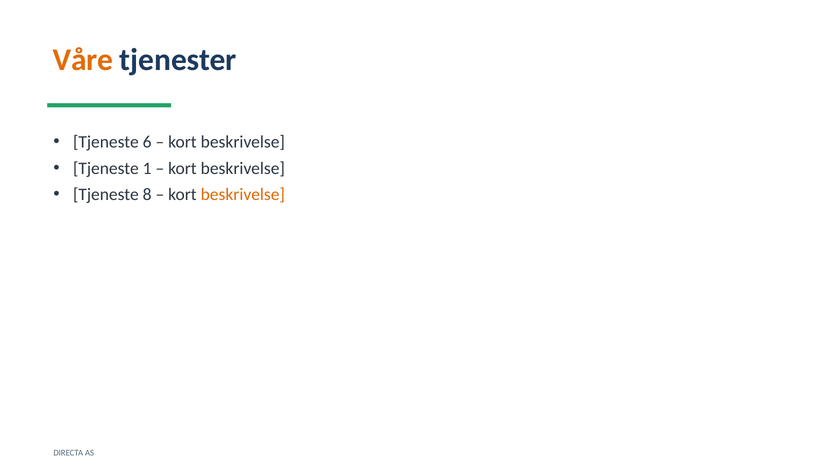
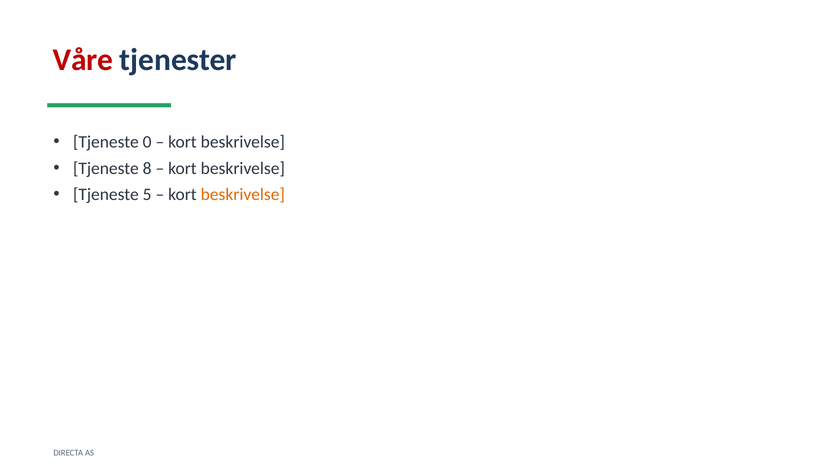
Våre colour: orange -> red (83, 60)
6: 6 -> 0 (147, 142)
1: 1 -> 8 (147, 168)
8: 8 -> 5 (147, 195)
